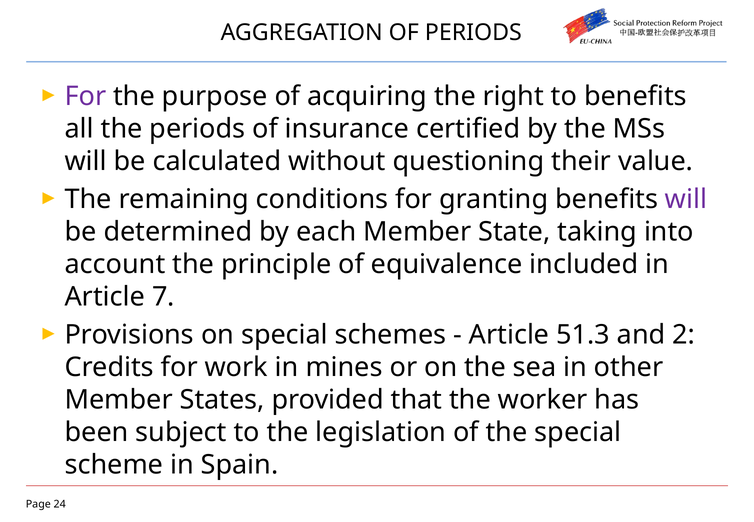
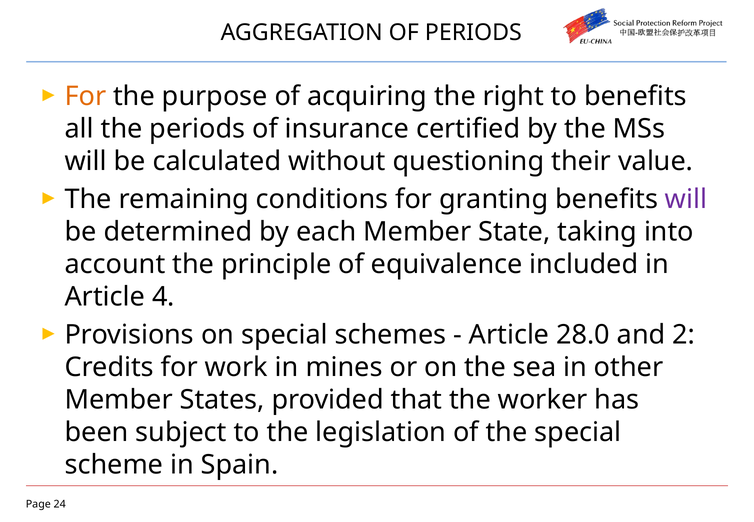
For colour: purple -> orange (85, 96)
7: 7 -> 4 (163, 297)
51.3: 51.3 -> 28.0 (583, 335)
